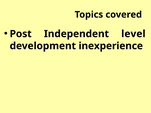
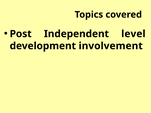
inexperience: inexperience -> involvement (111, 46)
